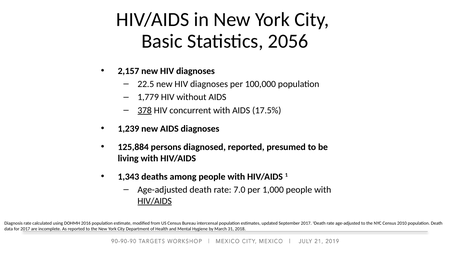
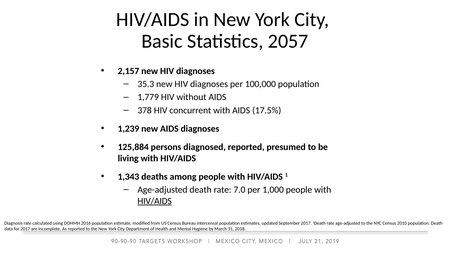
2056: 2056 -> 2057 (288, 41)
22.5: 22.5 -> 35.3 (146, 84)
378 underline: present -> none (145, 110)
